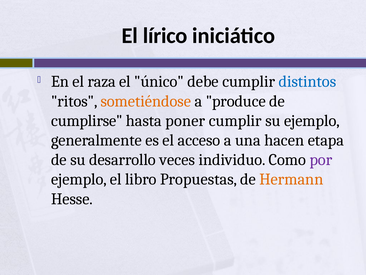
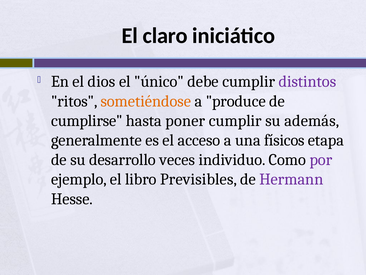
lírico: lírico -> claro (165, 36)
raza: raza -> dios (101, 81)
distintos colour: blue -> purple (307, 81)
su ejemplo: ejemplo -> además (312, 120)
hacen: hacen -> físicos (284, 140)
Propuestas: Propuestas -> Previsibles (198, 179)
Hermann colour: orange -> purple (291, 179)
